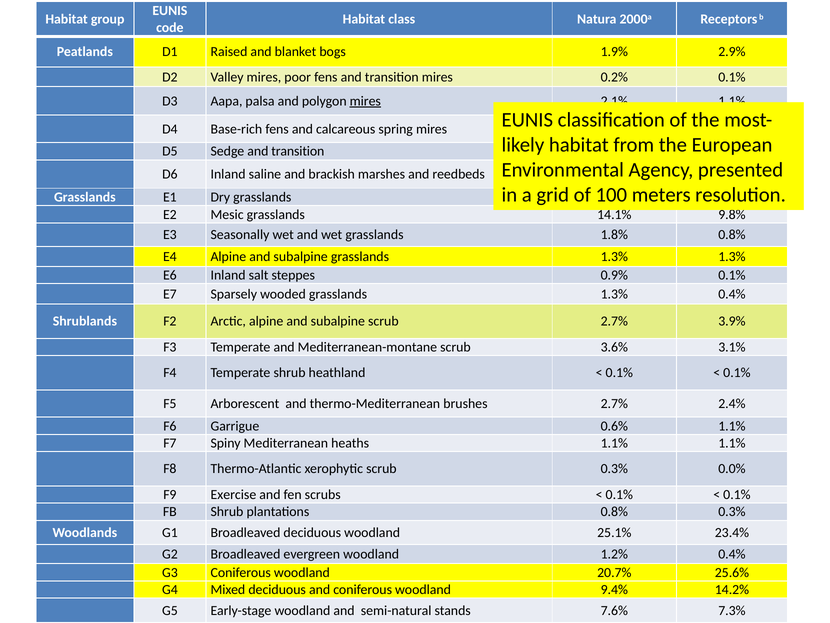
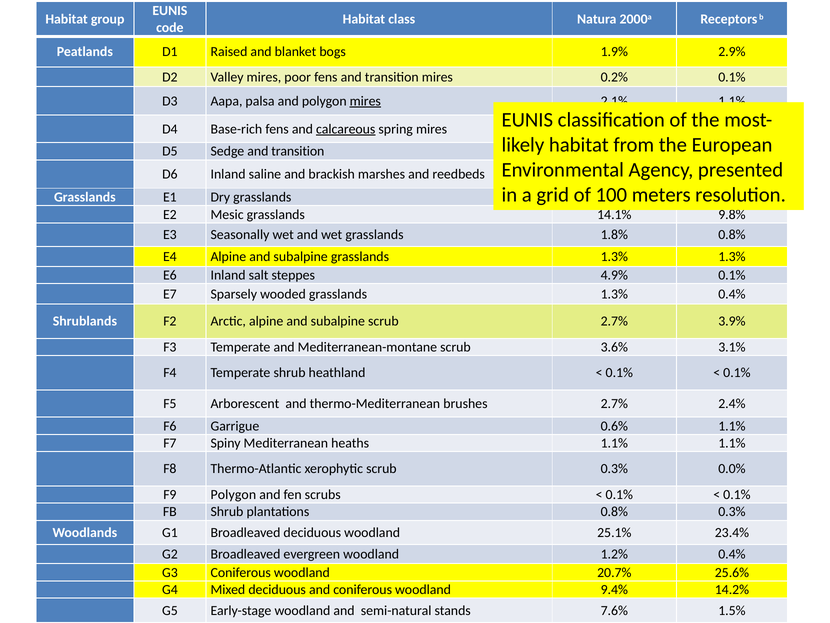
calcareous underline: none -> present (346, 129)
0.9%: 0.9% -> 4.9% (614, 275)
F9 Exercise: Exercise -> Polygon (233, 494)
7.3%: 7.3% -> 1.5% (732, 610)
